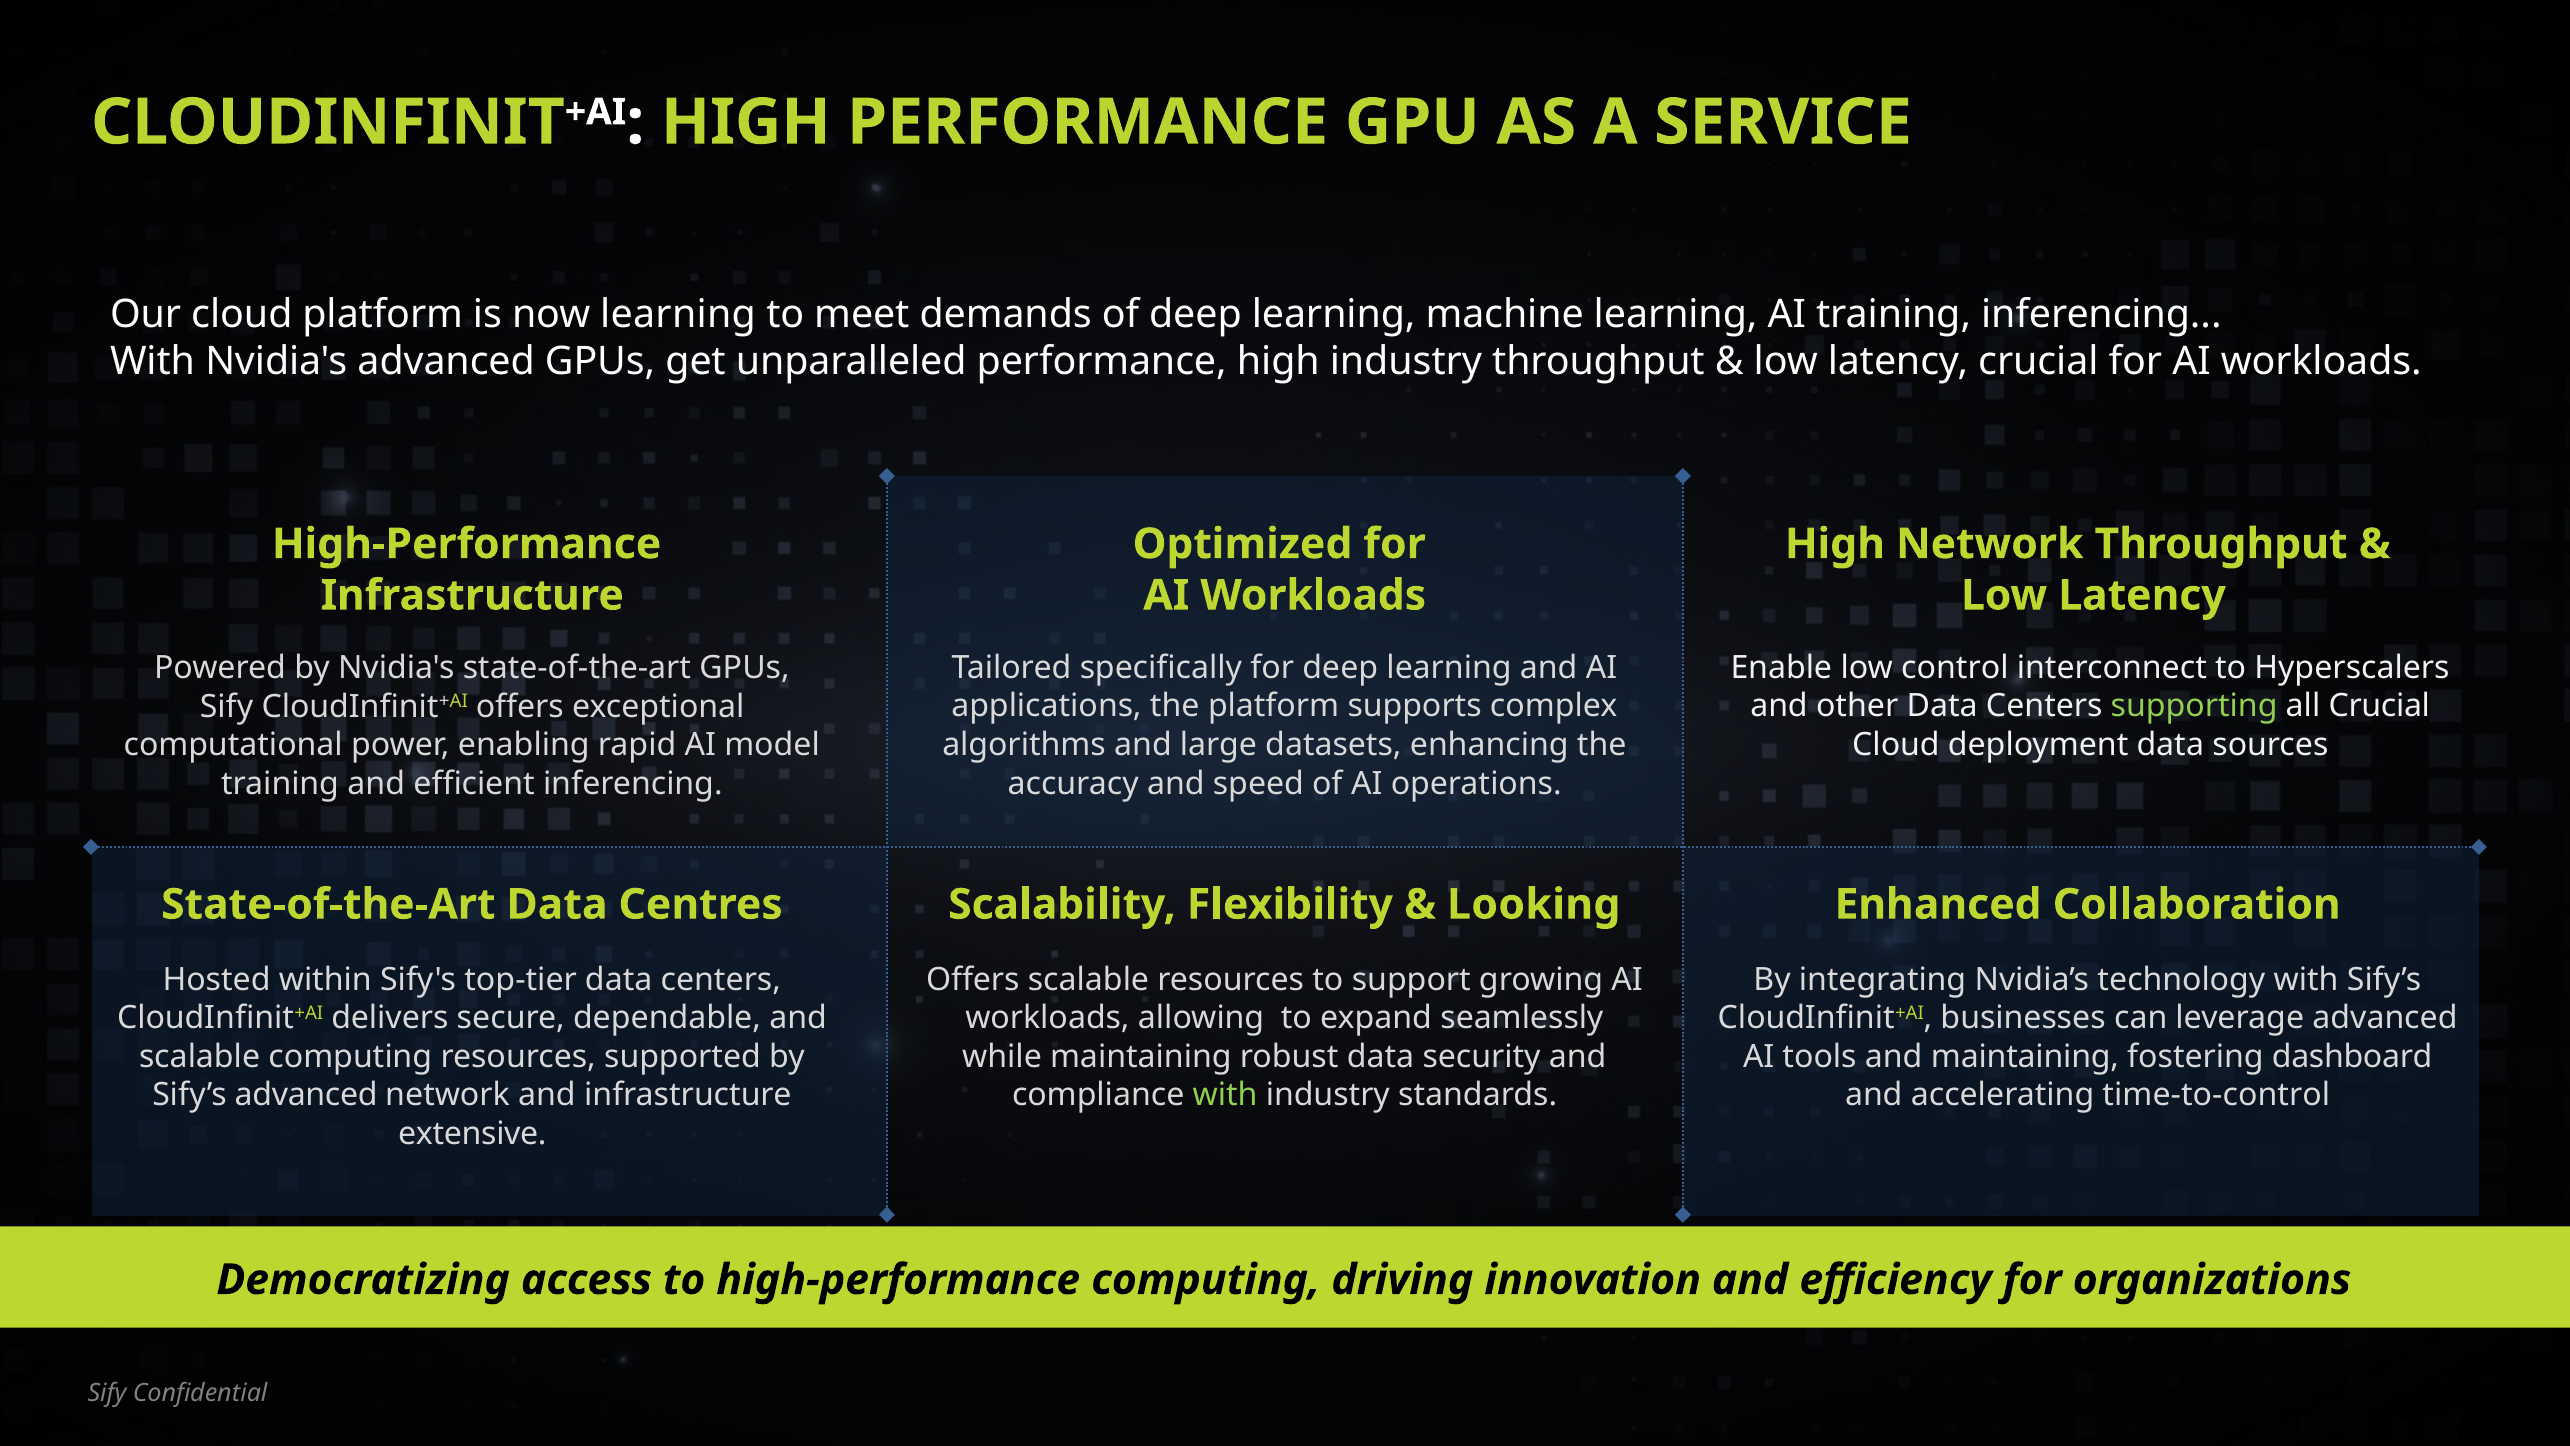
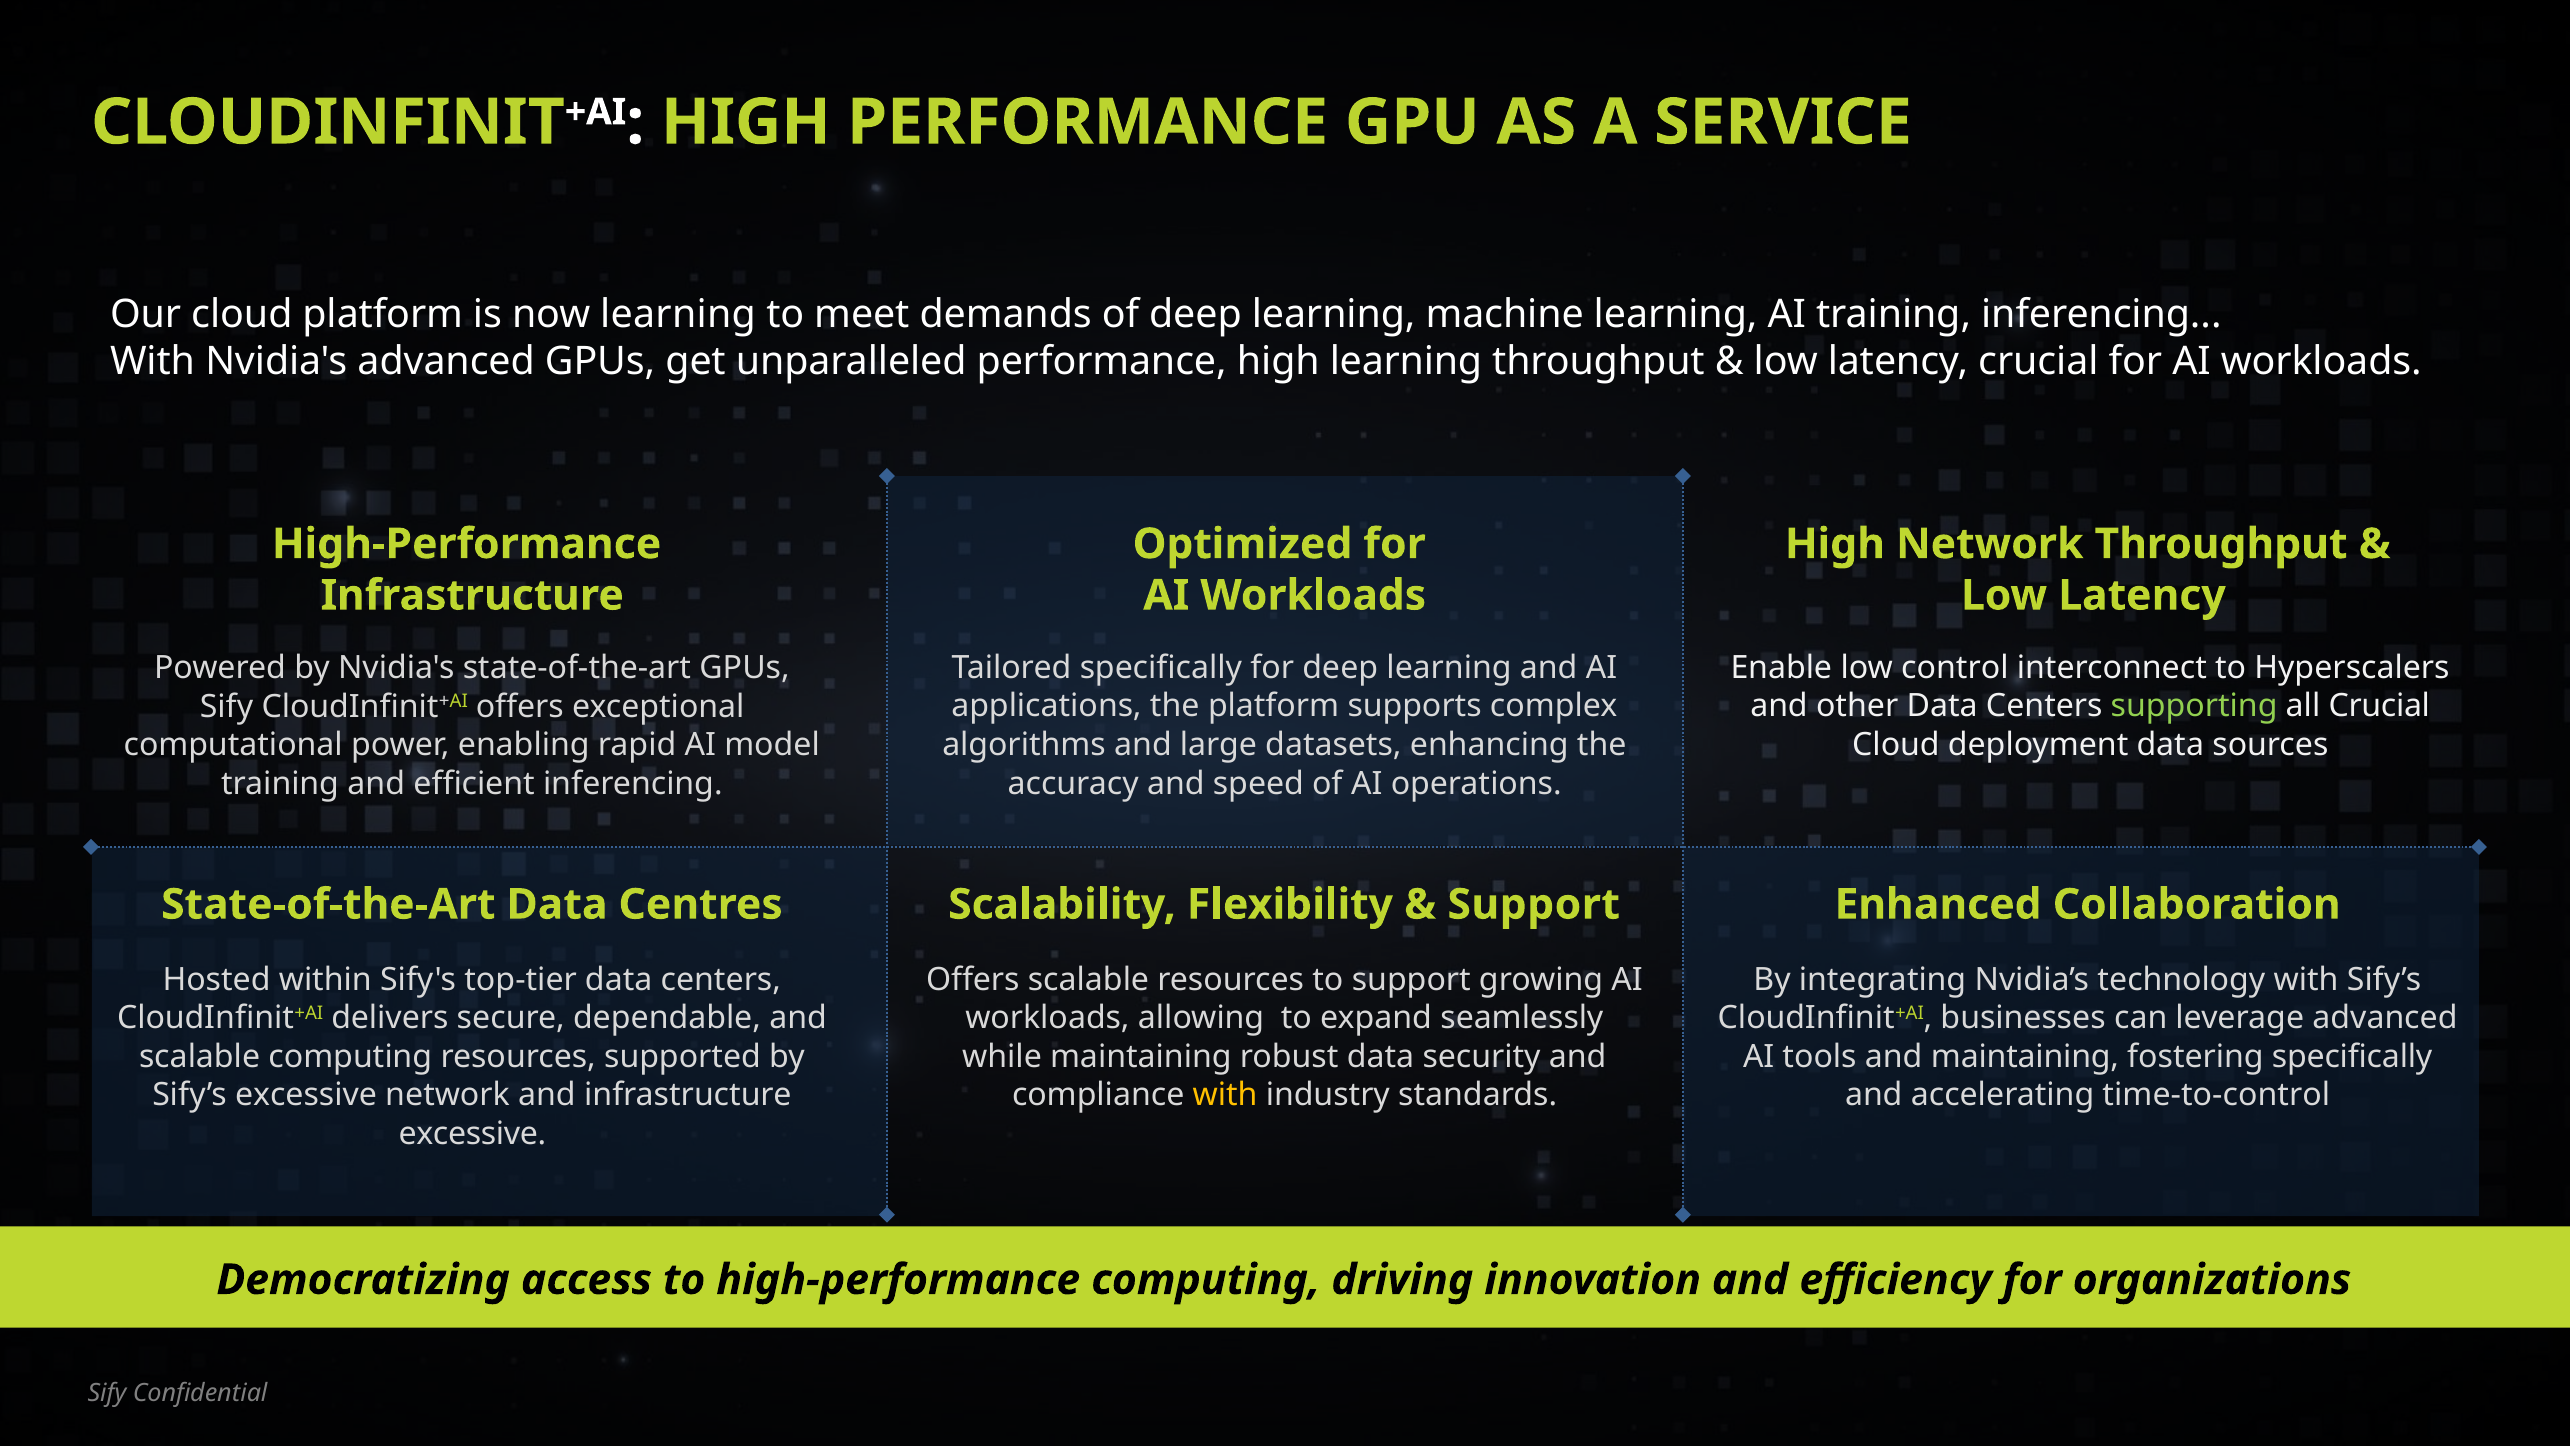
high industry: industry -> learning (1406, 361)
Looking: Looking -> Support (1534, 904)
fostering dashboard: dashboard -> specifically (2352, 1056)
Sify’s advanced: advanced -> excessive (306, 1095)
with colour: light green -> yellow (1225, 1095)
extensive: extensive -> excessive (472, 1134)
